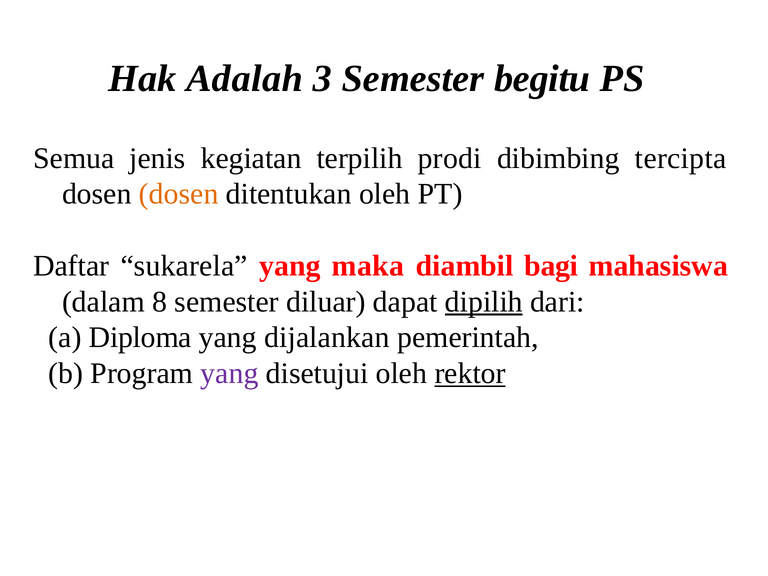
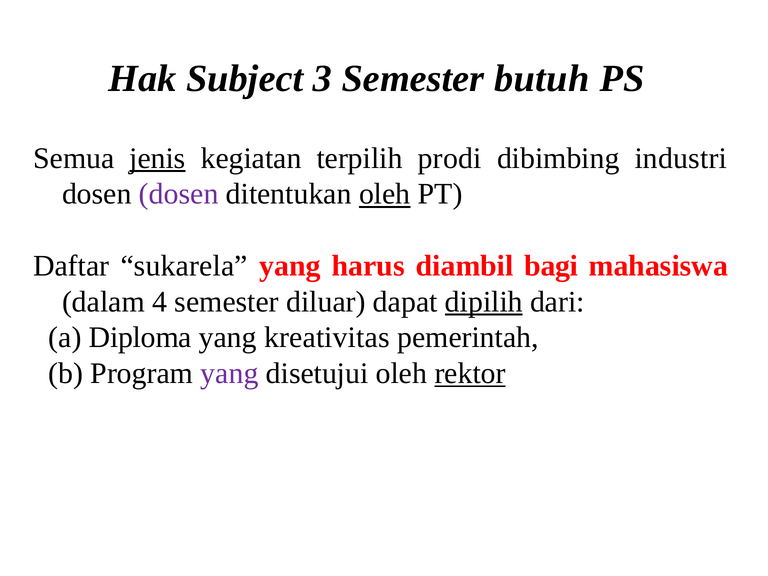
Adalah: Adalah -> Subject (245, 79)
begitu: begitu -> butuh (542, 79)
jenis underline: none -> present (157, 158)
tercipta: tercipta -> industri (681, 158)
dosen colour: orange -> purple (179, 194)
oleh underline: none -> present (385, 194)
maka: maka -> harus (368, 266)
8: 8 -> 4 (160, 302)
dijalankan: dijalankan -> kreativitas (327, 338)
